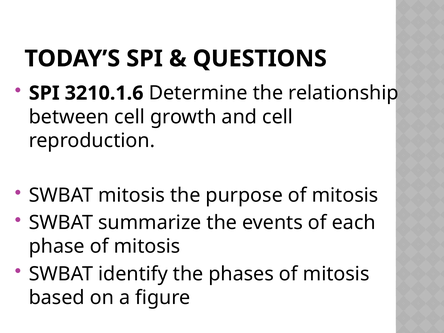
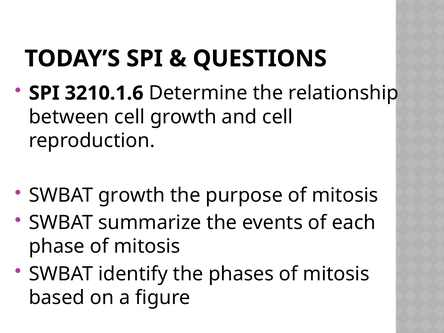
SWBAT mitosis: mitosis -> growth (132, 195)
